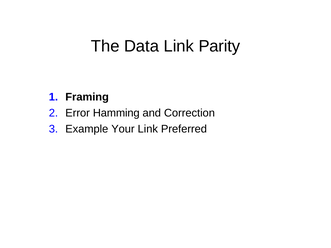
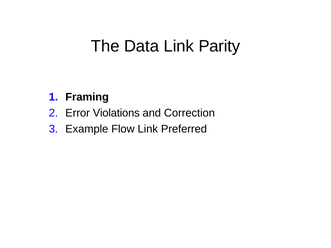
Hamming: Hamming -> Violations (116, 113)
Your: Your -> Flow (123, 129)
